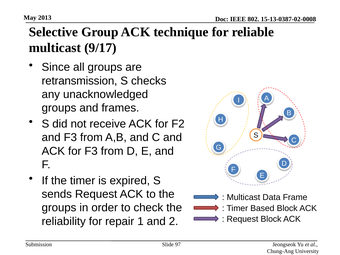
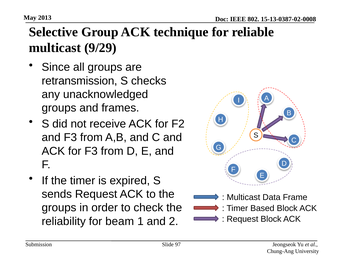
9/17: 9/17 -> 9/29 (100, 48)
repair: repair -> beam (120, 221)
